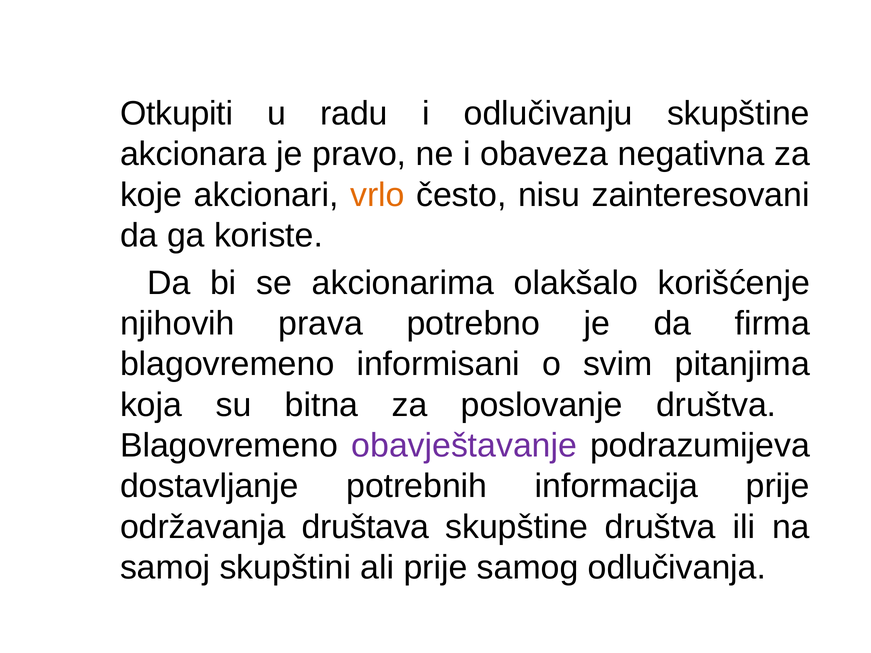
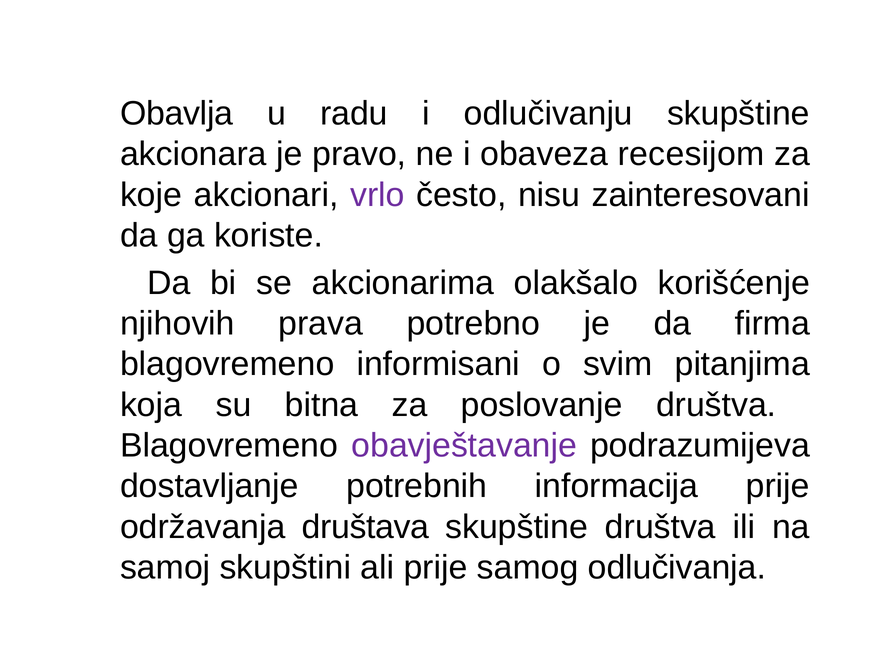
Otkupiti: Otkupiti -> Obavlja (177, 114)
negativna: negativna -> recesijom (691, 154)
vrlo colour: orange -> purple (377, 195)
